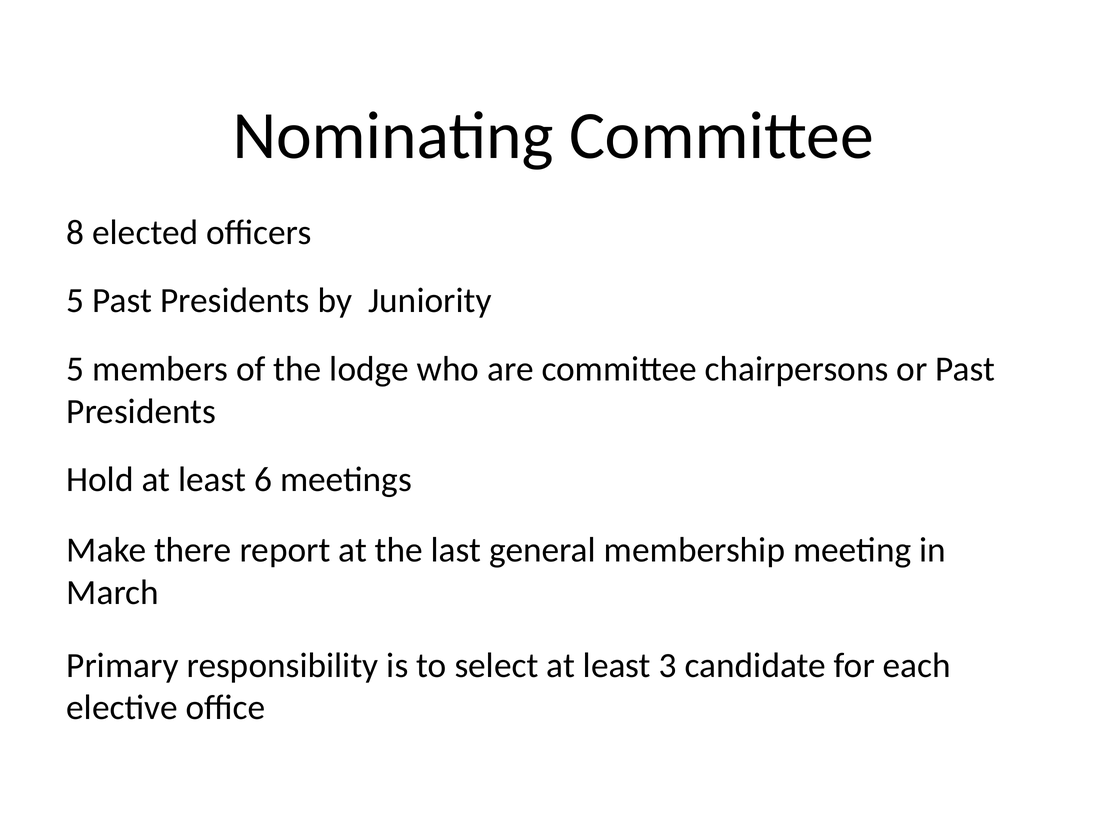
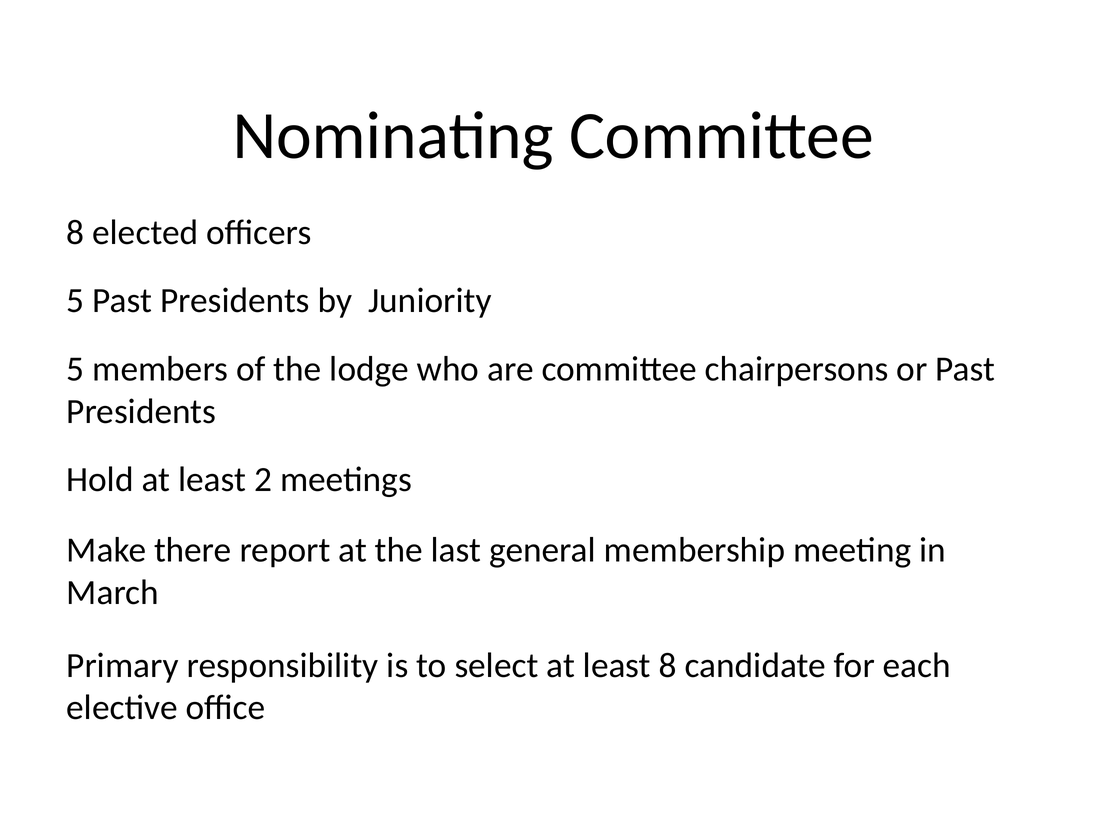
6: 6 -> 2 (263, 479)
least 3: 3 -> 8 (668, 665)
